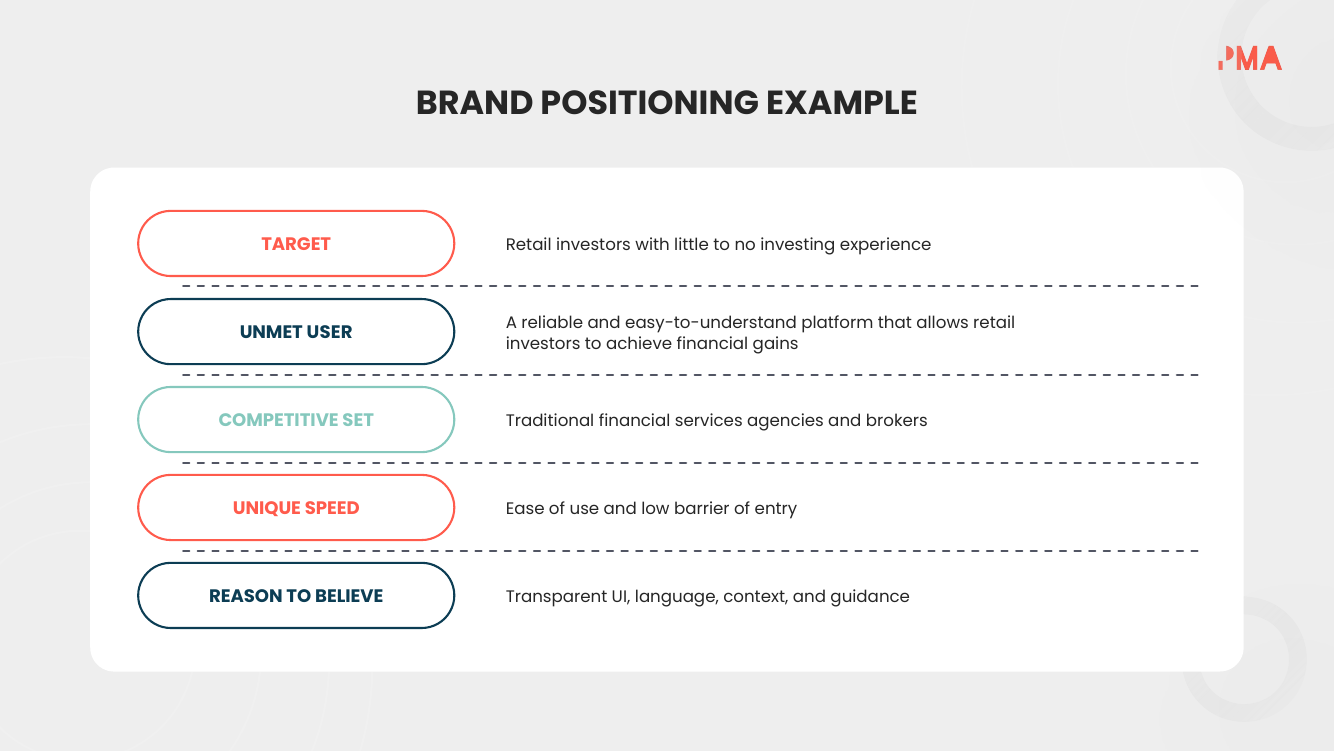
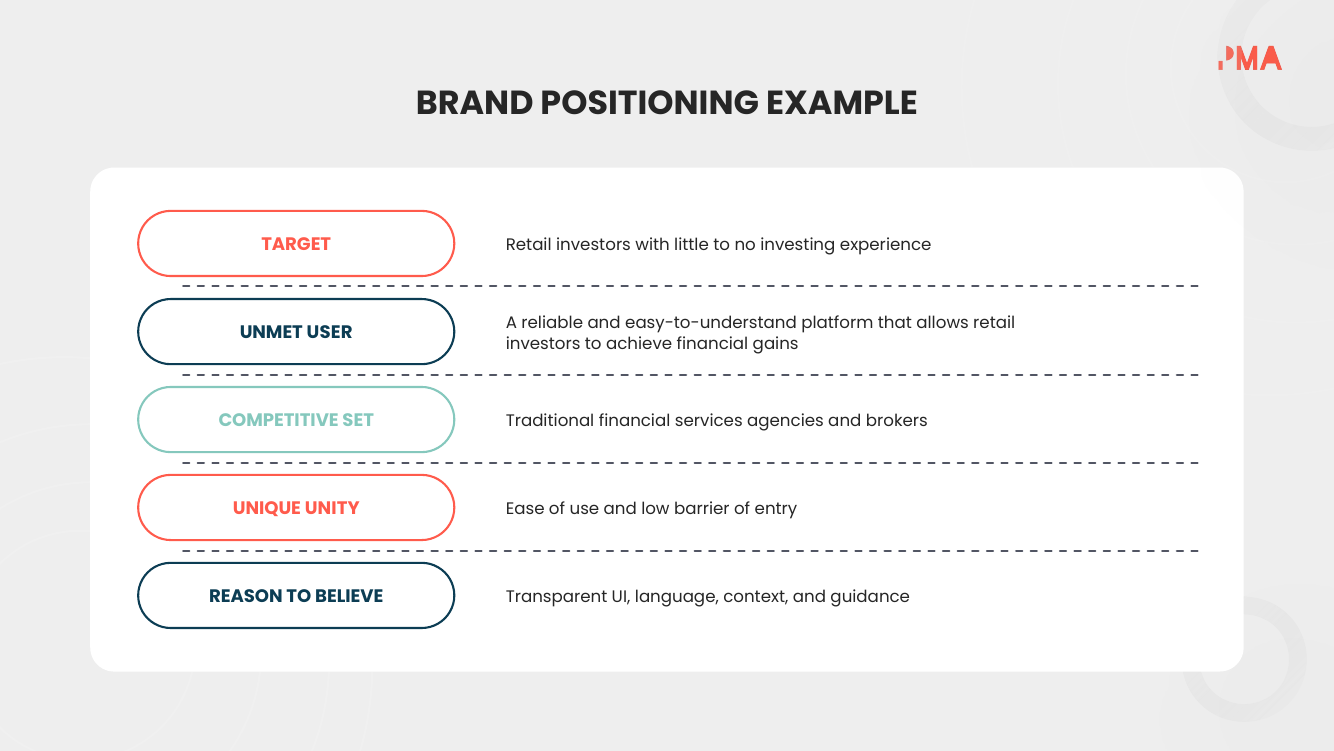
SPEED: SPEED -> UNITY (332, 508)
